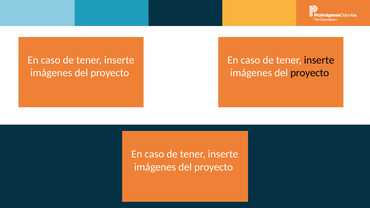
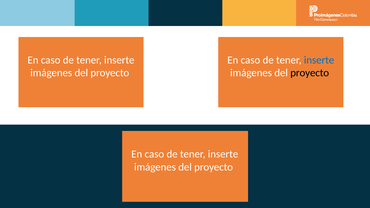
inserte colour: black -> blue (319, 60)
